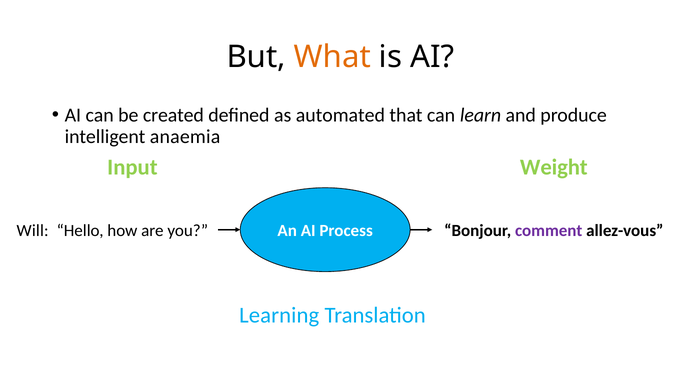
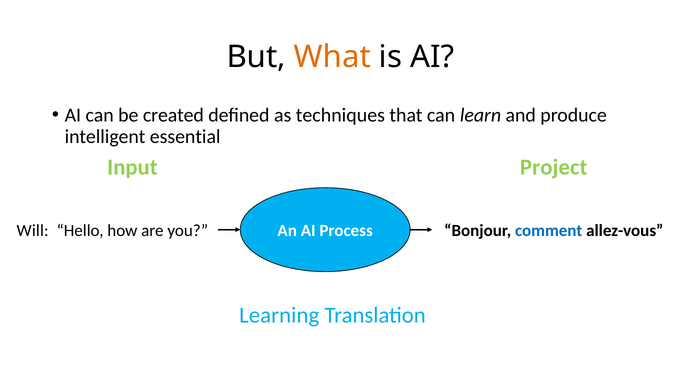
automated: automated -> techniques (340, 115)
anaemia: anaemia -> essential (185, 137)
Weight: Weight -> Project (554, 167)
comment colour: purple -> blue (549, 231)
